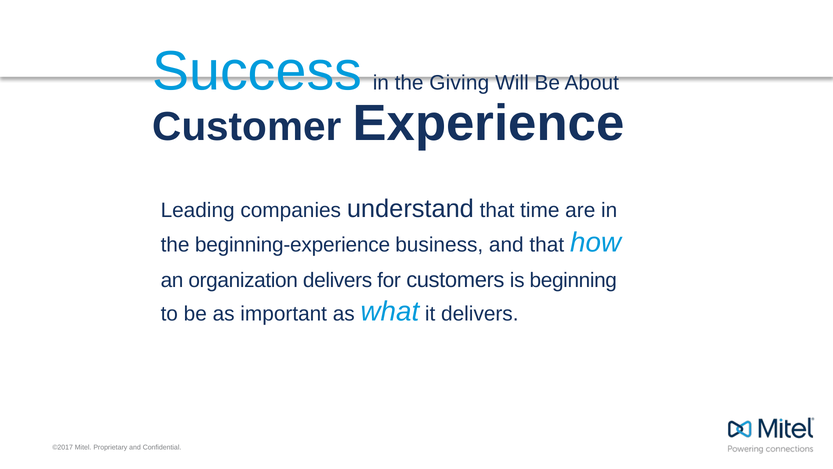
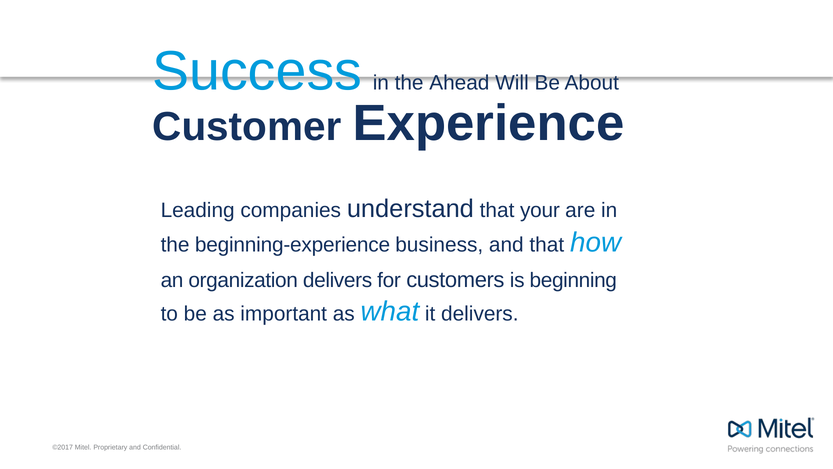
Giving: Giving -> Ahead (459, 83)
time: time -> your (540, 210)
